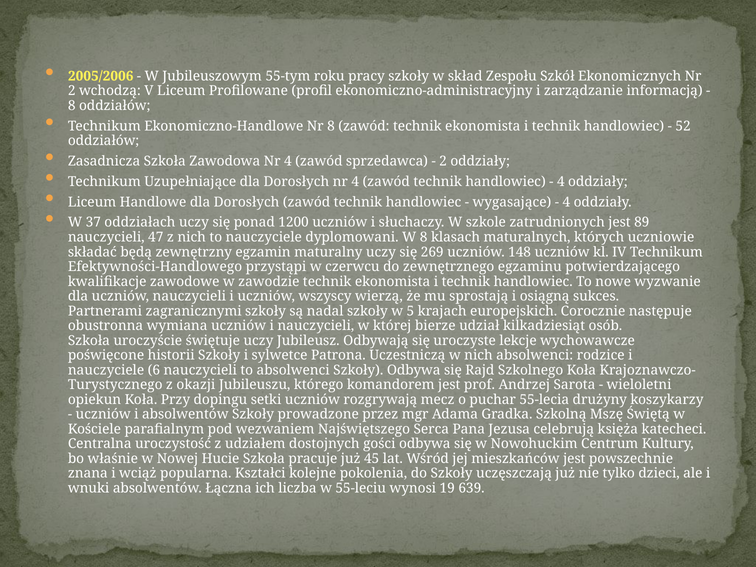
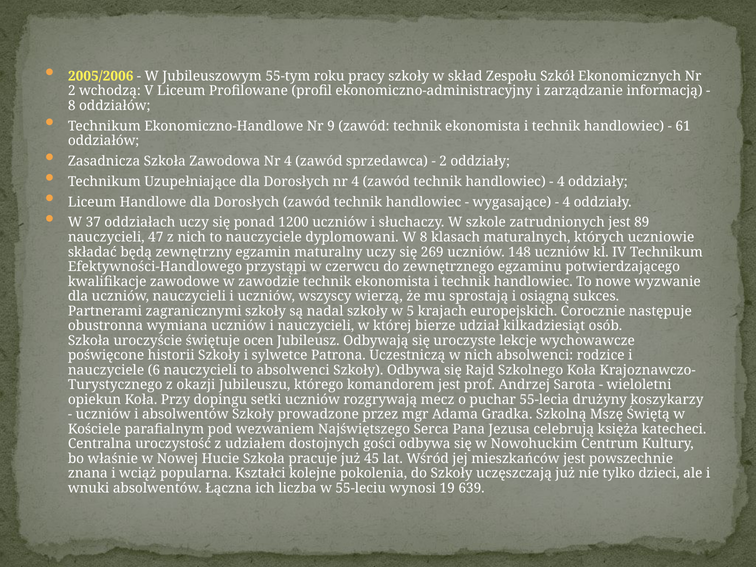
Nr 8: 8 -> 9 (331, 126)
52: 52 -> 61 (683, 126)
świętuje uczy: uczy -> ocen (258, 341)
